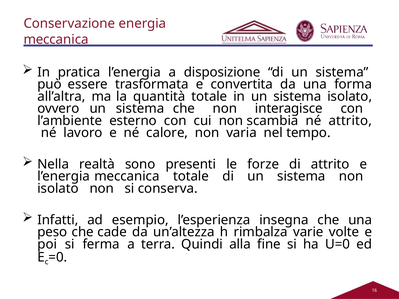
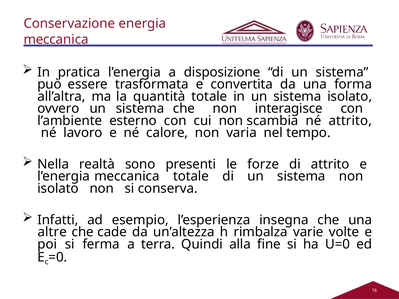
peso: peso -> altre (52, 232)
